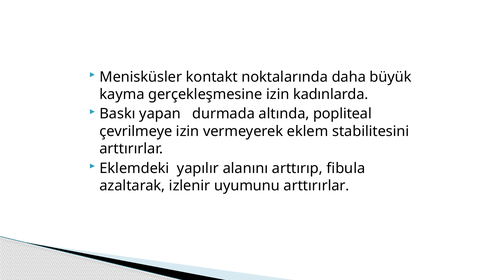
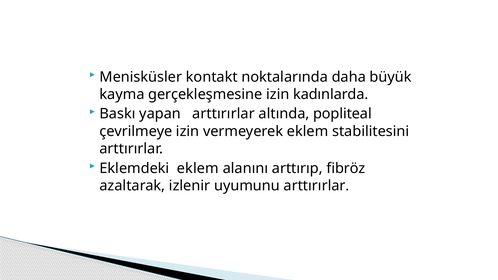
yapan durmada: durmada -> arttırırlar (223, 114)
Eklemdeki yapılır: yapılır -> eklem (198, 168)
fibula: fibula -> fibröz (346, 168)
